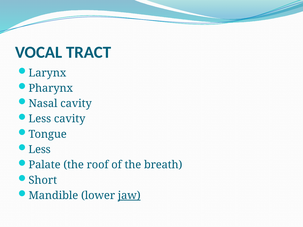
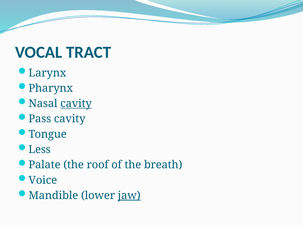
cavity underline: none -> present (76, 104)
Less: Less -> Pass (40, 119)
Short: Short -> Voice (43, 180)
